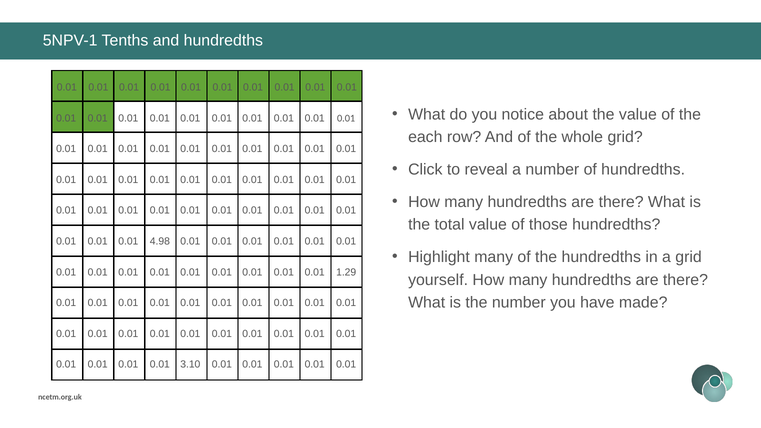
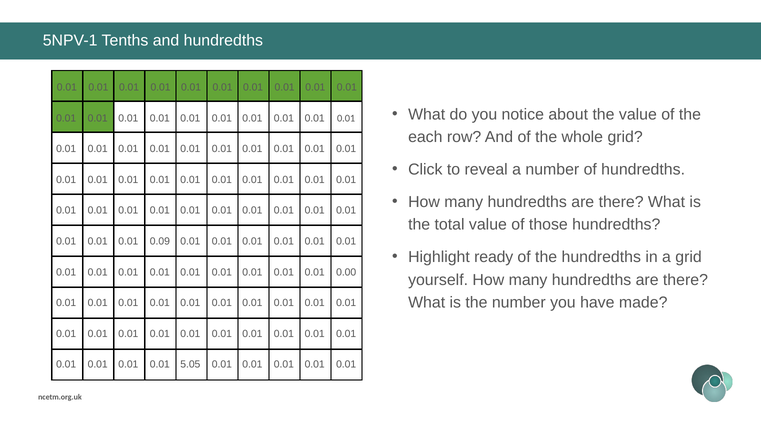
4.98: 4.98 -> 0.09 (160, 241)
Highlight many: many -> ready (494, 257)
1.29: 1.29 -> 0.00 (346, 272)
3.10: 3.10 -> 5.05 (190, 365)
